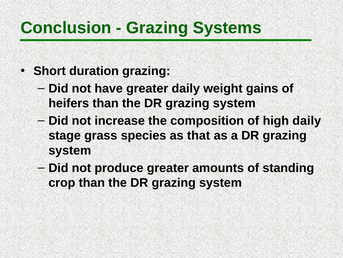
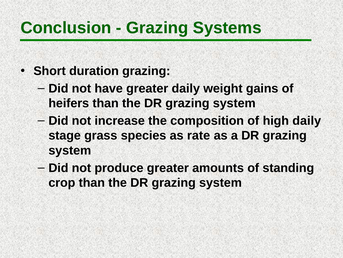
that: that -> rate (199, 135)
